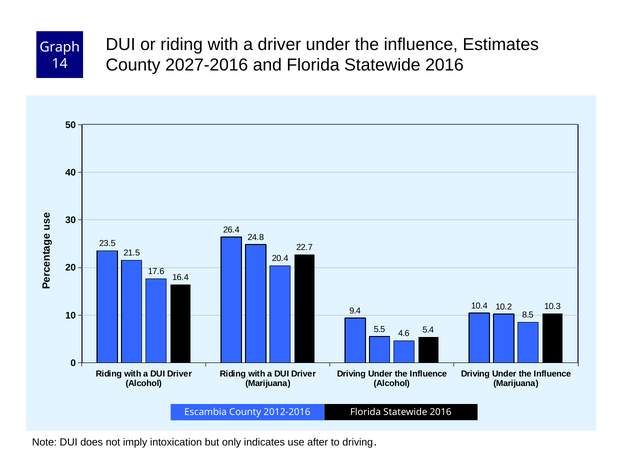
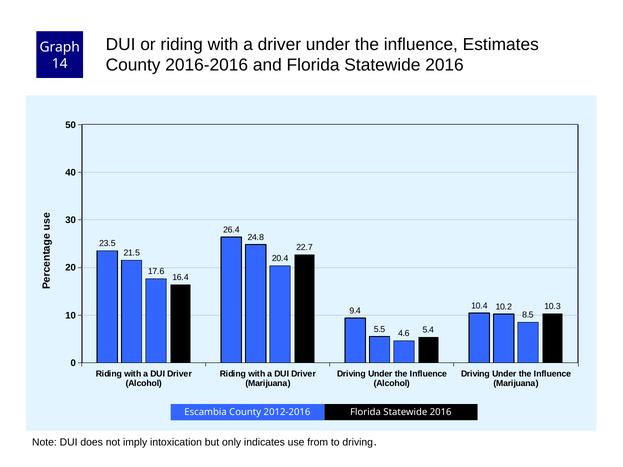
2027-2016: 2027-2016 -> 2016-2016 (207, 65)
after: after -> from (318, 443)
